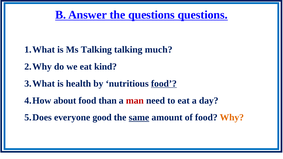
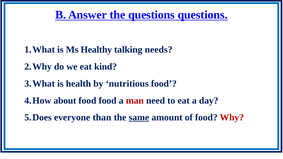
Ms Talking: Talking -> Healthy (96, 50)
much: much -> needs (159, 50)
food underline: present -> none (164, 84)
food than: than -> food (108, 101)
good: good -> than (102, 118)
Why colour: orange -> red (232, 118)
